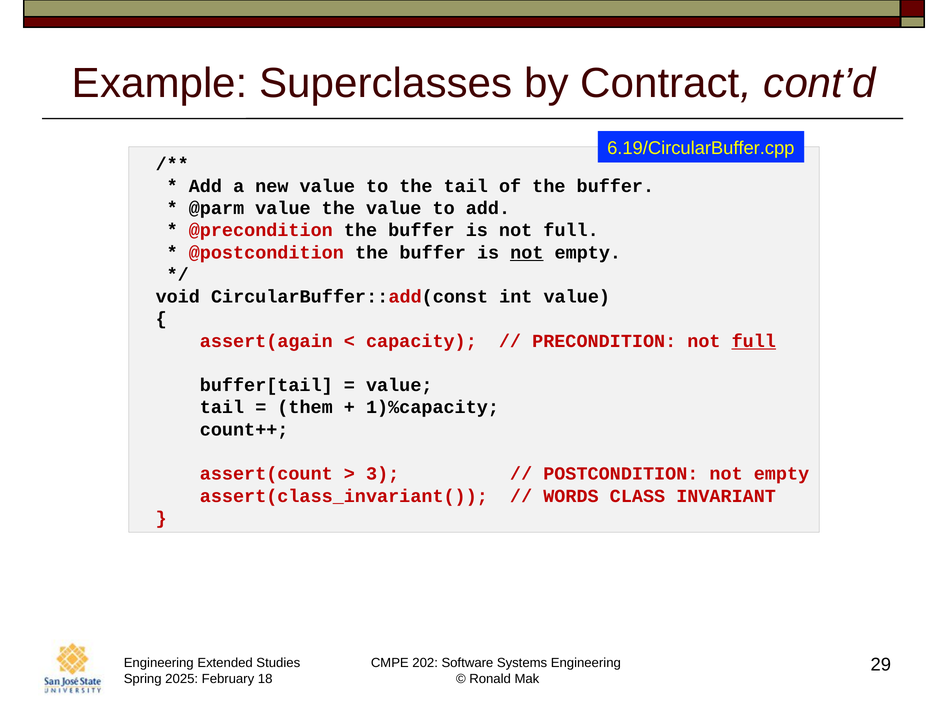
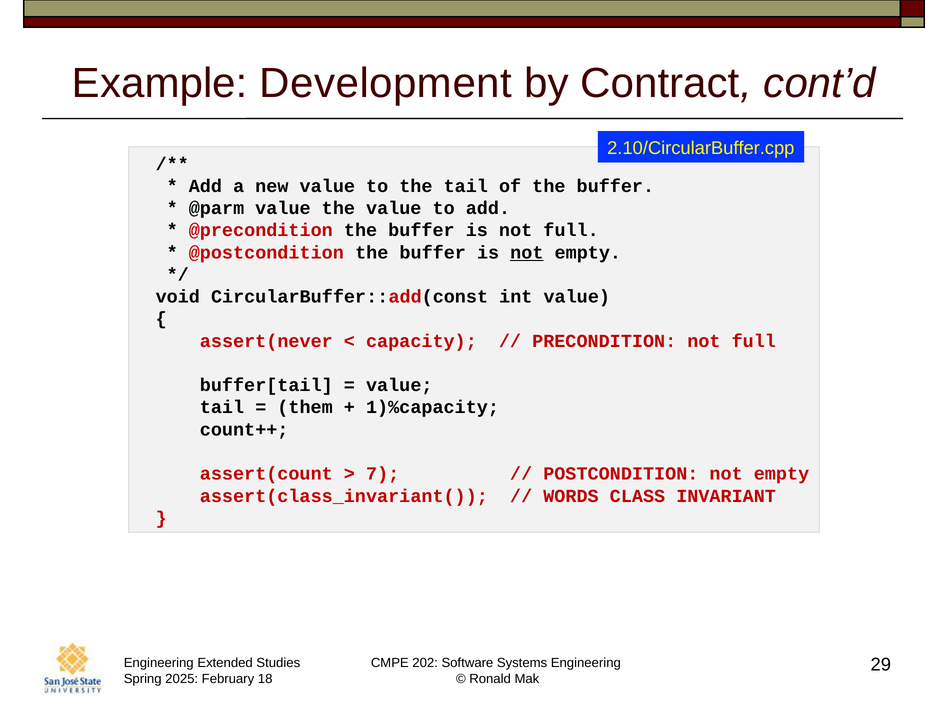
Superclasses: Superclasses -> Development (386, 83)
6.19/CircularBuffer.cpp: 6.19/CircularBuffer.cpp -> 2.10/CircularBuffer.cpp (701, 148)
assert(again: assert(again -> assert(never (266, 341)
full underline: present -> none (754, 341)
3: 3 -> 7 (383, 474)
